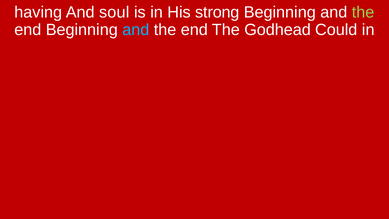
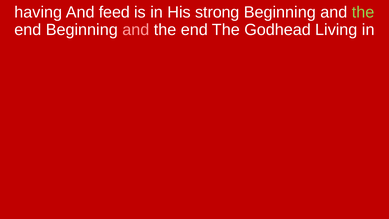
soul: soul -> feed (114, 12)
and colour: light blue -> pink (136, 30)
Could: Could -> Living (336, 30)
